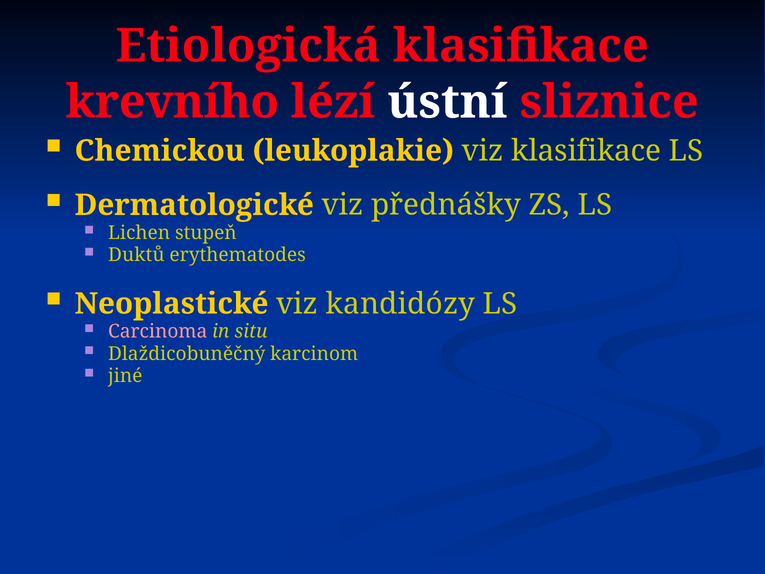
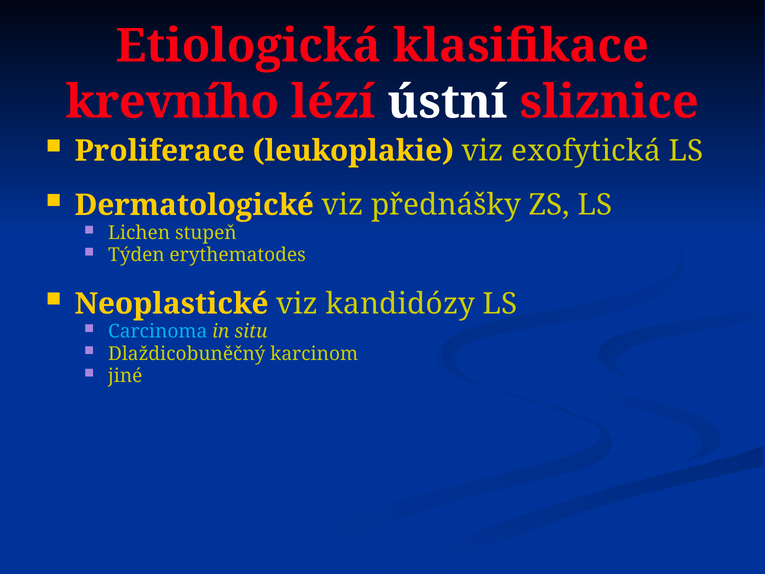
Chemickou: Chemickou -> Proliferace (160, 151)
viz klasifikace: klasifikace -> exofytická (586, 151)
Duktů: Duktů -> Týden (136, 255)
Carcinoma colour: pink -> light blue (158, 331)
